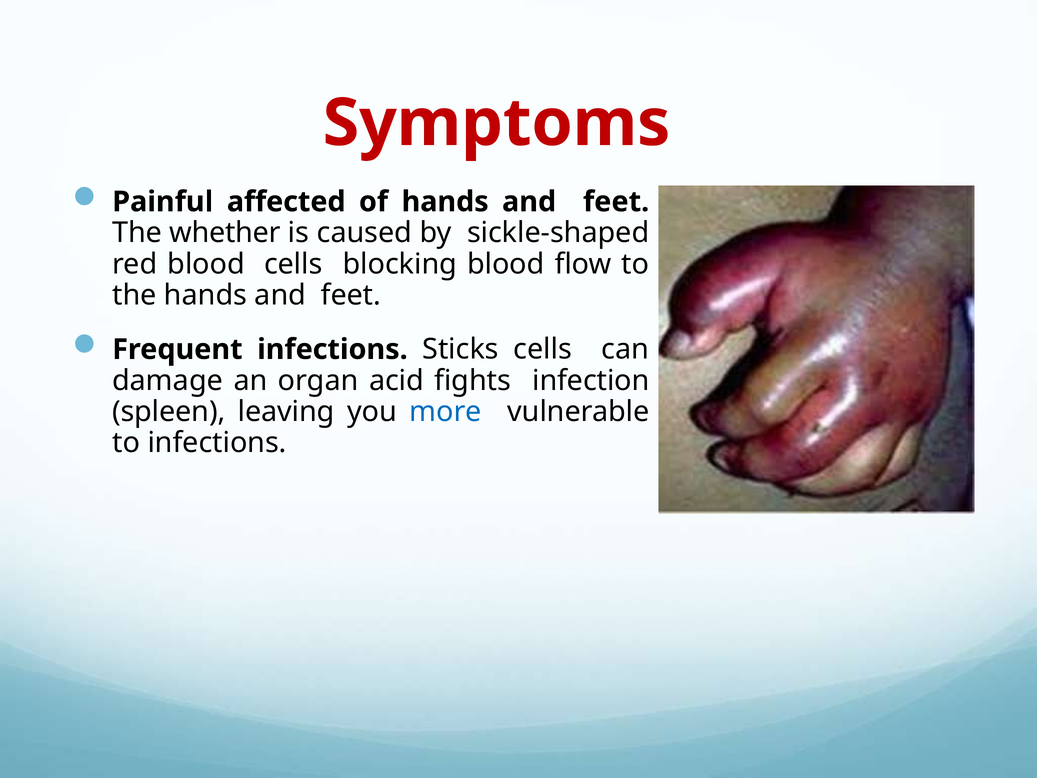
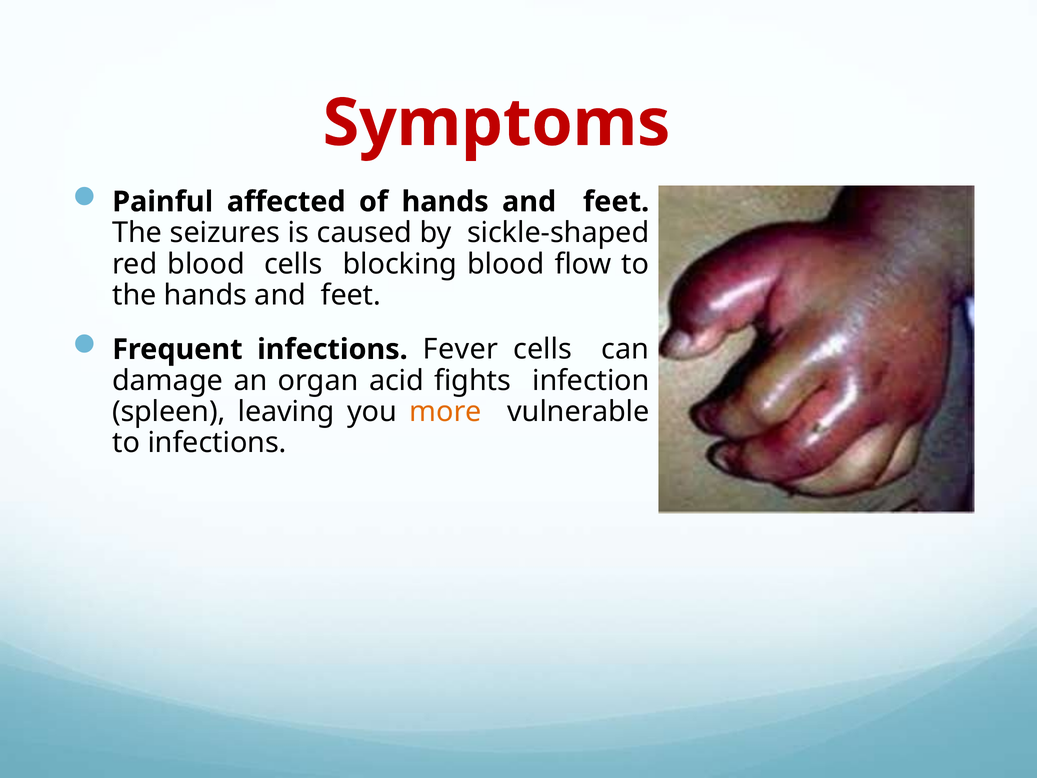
whether: whether -> seizures (225, 233)
Sticks: Sticks -> Fever (460, 349)
more colour: blue -> orange (446, 412)
